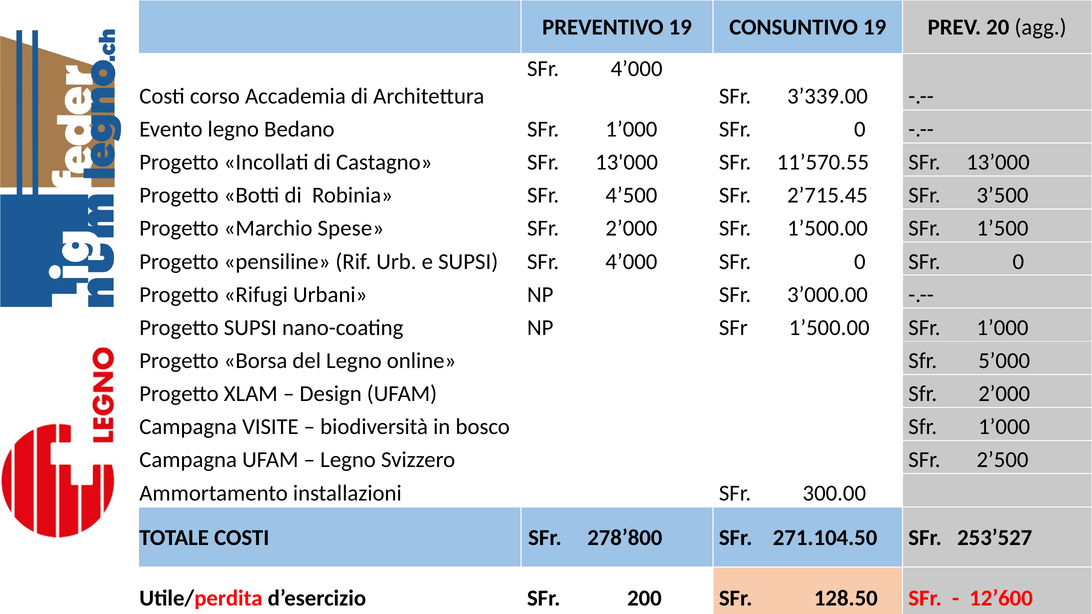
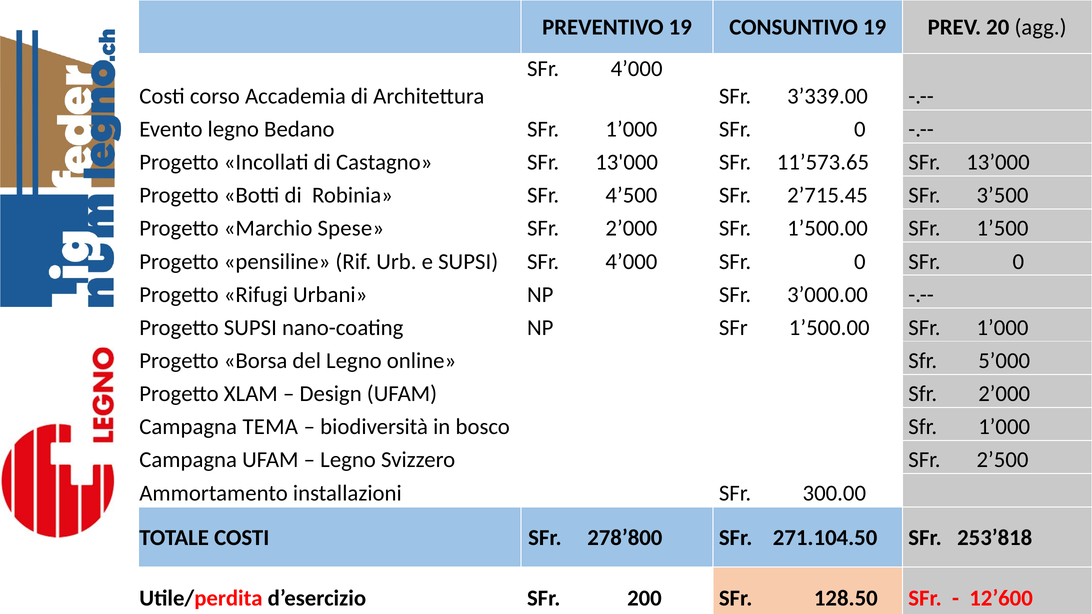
11’570.55: 11’570.55 -> 11’573.65 (823, 162)
VISITE: VISITE -> TEMA (270, 427)
253’527: 253’527 -> 253’818 (995, 538)
